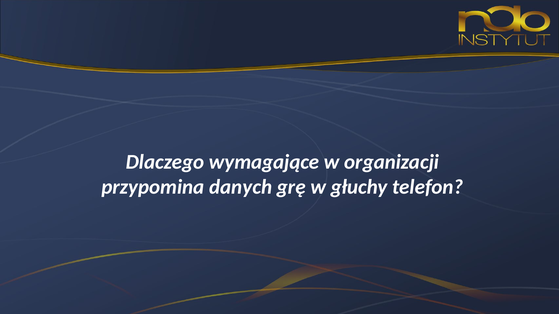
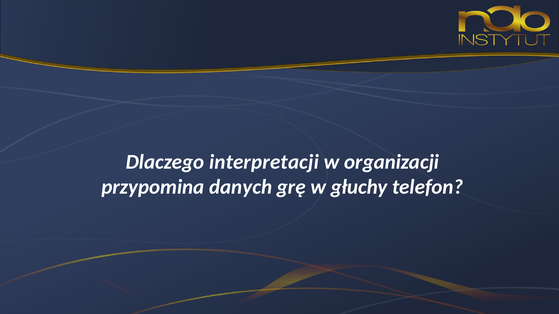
wymagające: wymagające -> interpretacji (264, 162)
